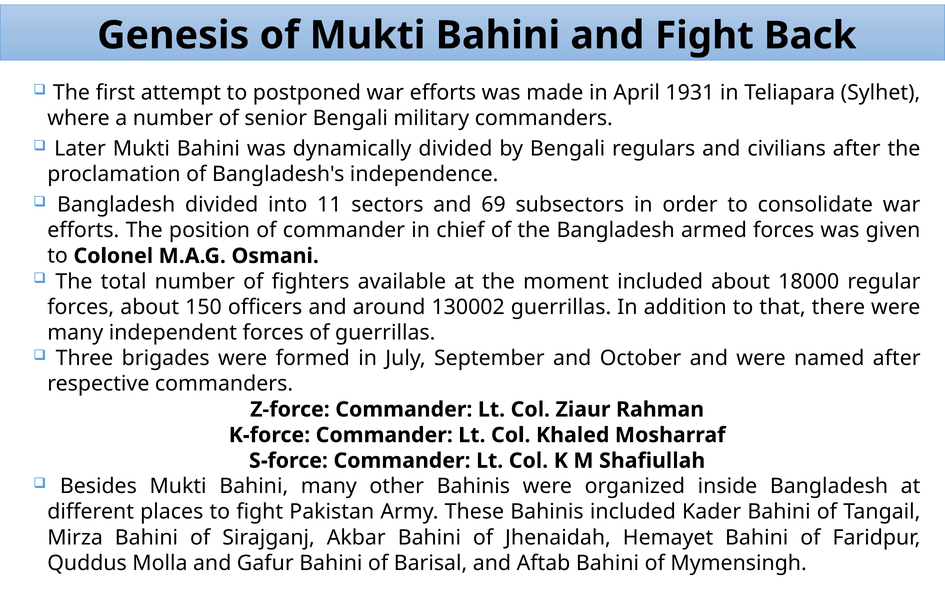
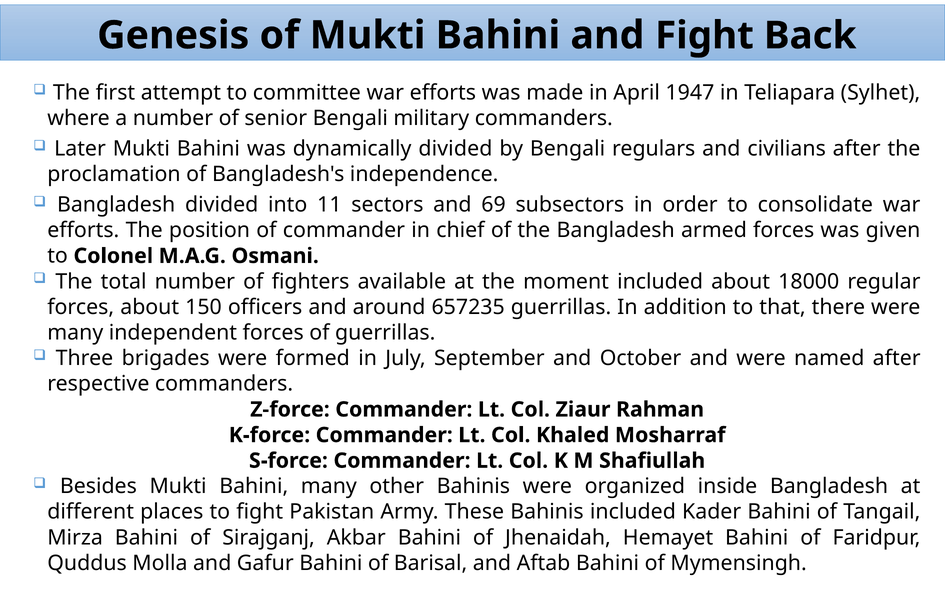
postponed: postponed -> committee (307, 93)
1931: 1931 -> 1947 (690, 93)
130002: 130002 -> 657235 (468, 307)
